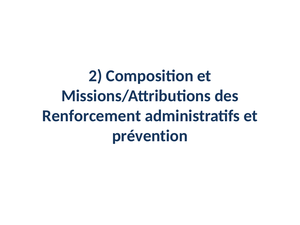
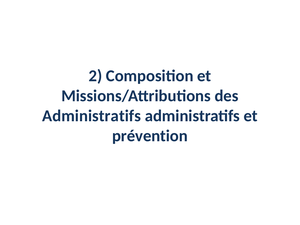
Renforcement: Renforcement -> Administratifs (92, 116)
